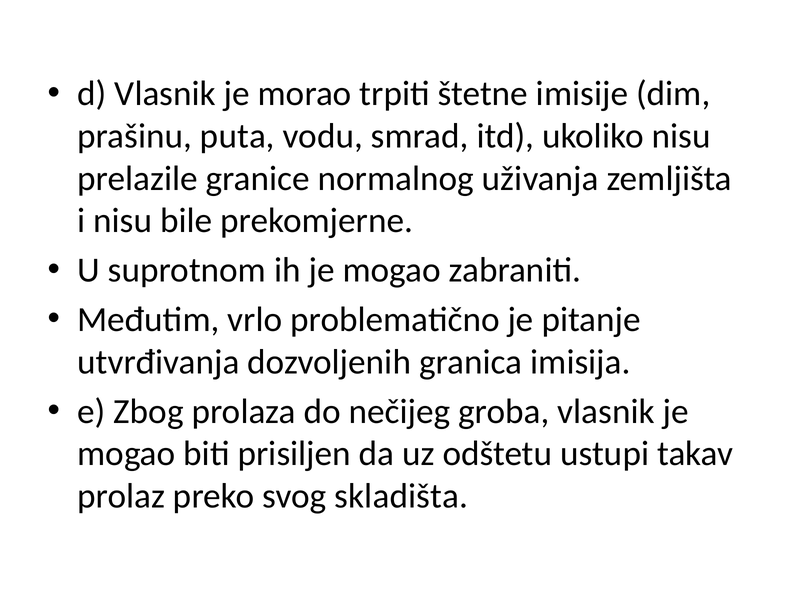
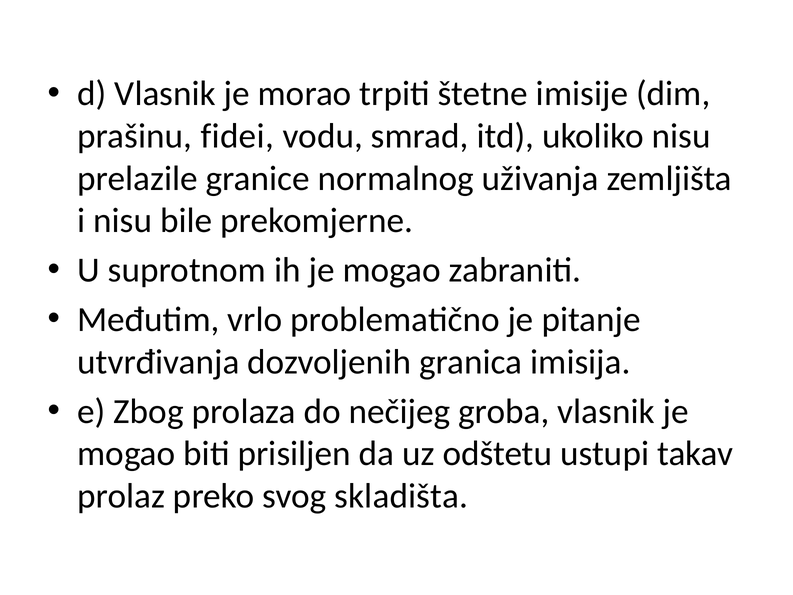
puta: puta -> fidei (237, 136)
